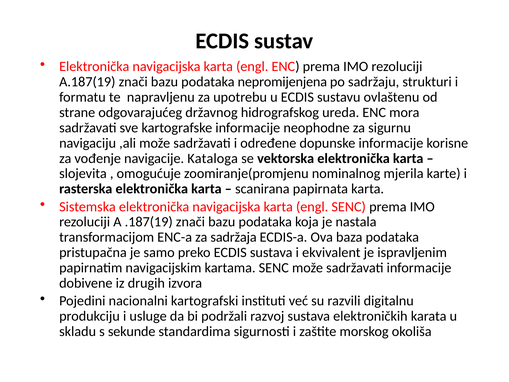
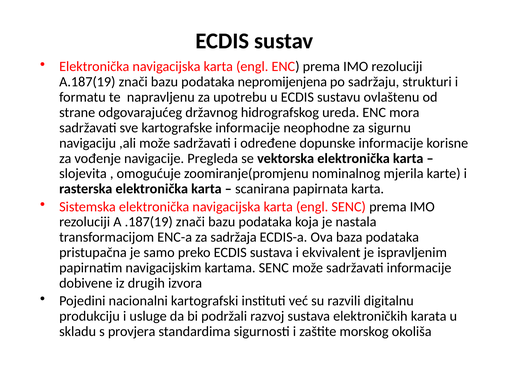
Kataloga: Kataloga -> Pregleda (213, 158)
sekunde: sekunde -> provjera (132, 331)
